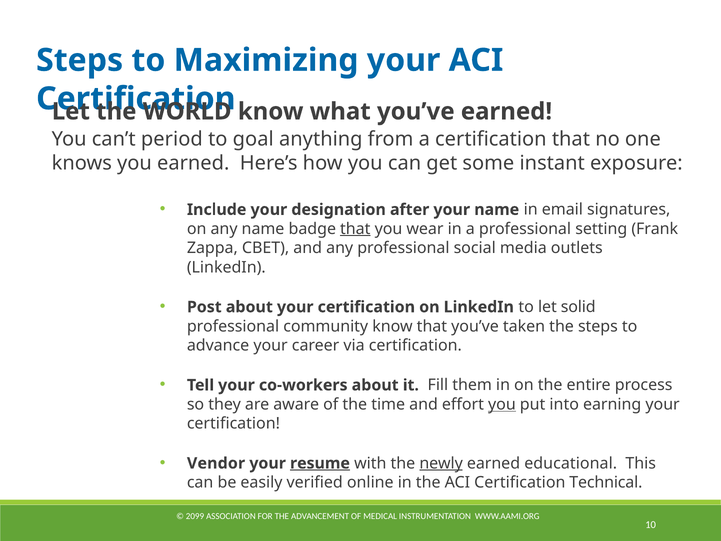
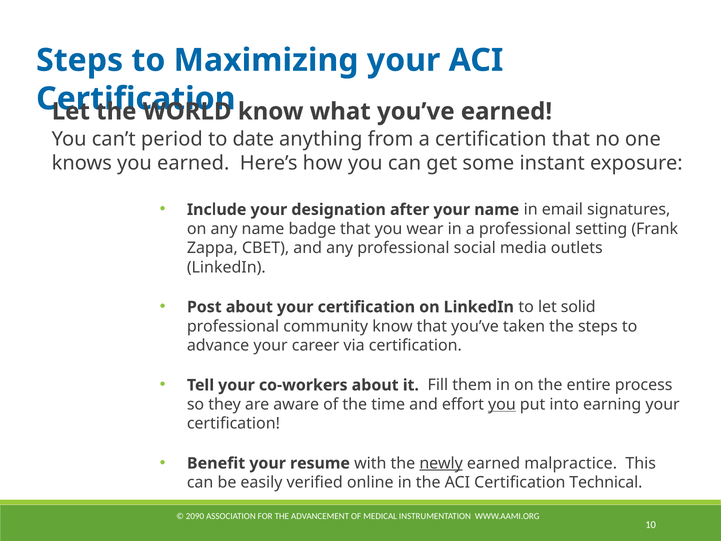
goal: goal -> date (253, 139)
that underline: present -> none (355, 229)
Vendor: Vendor -> Benefit (216, 463)
resume underline: present -> none (320, 463)
educational: educational -> malpractice (571, 463)
2099: 2099 -> 2090 (195, 516)
